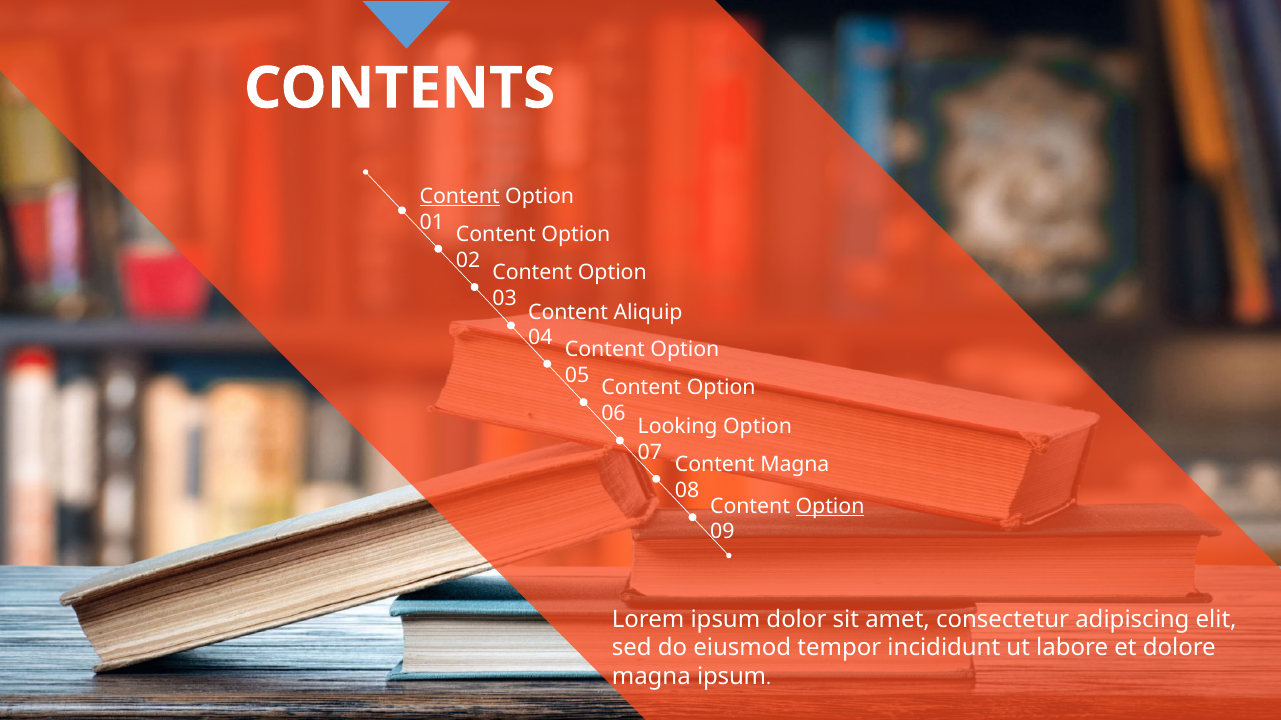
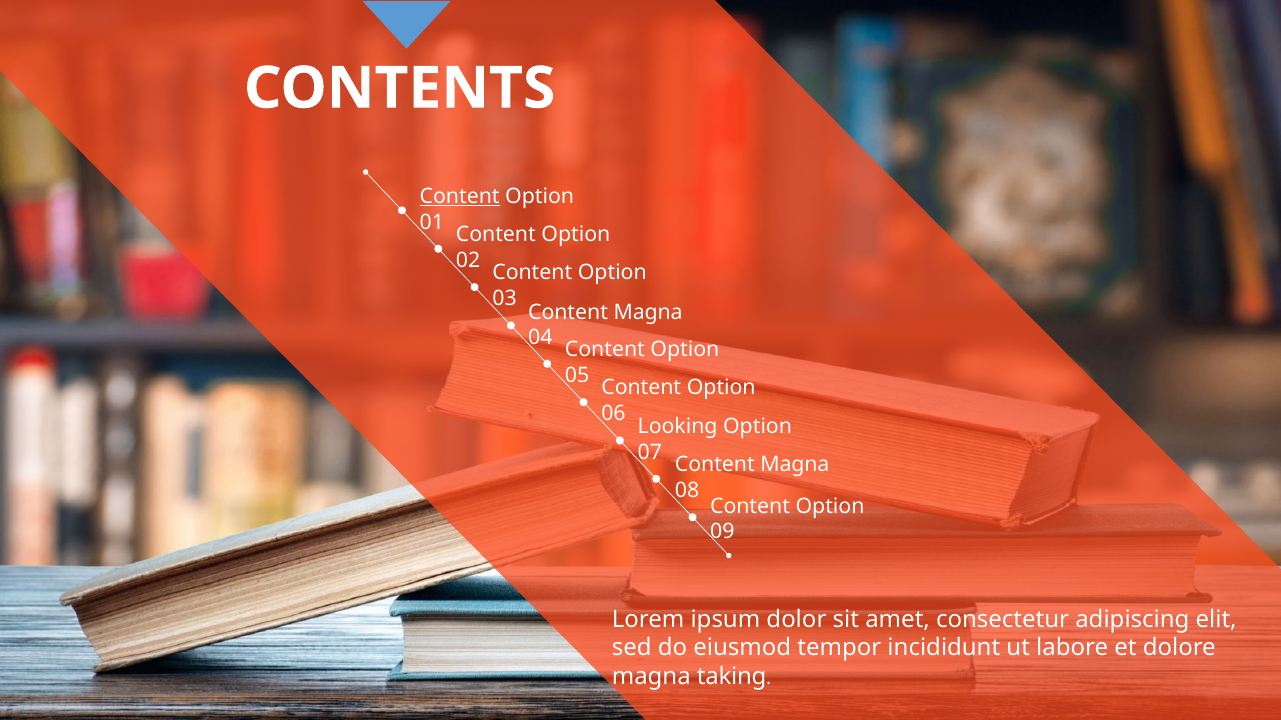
Aliquip: Aliquip -> Magna (648, 313)
Option underline: present -> none (830, 507)
magna ipsum: ipsum -> taking (732, 677)
